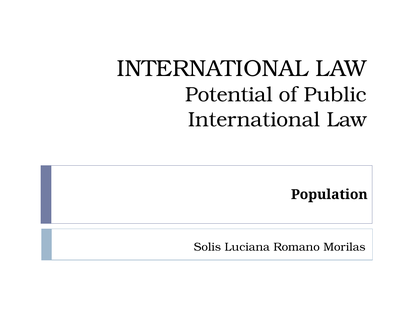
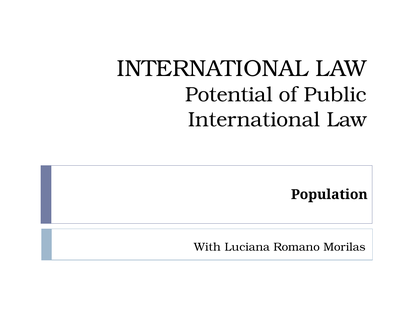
Solis: Solis -> With (207, 247)
